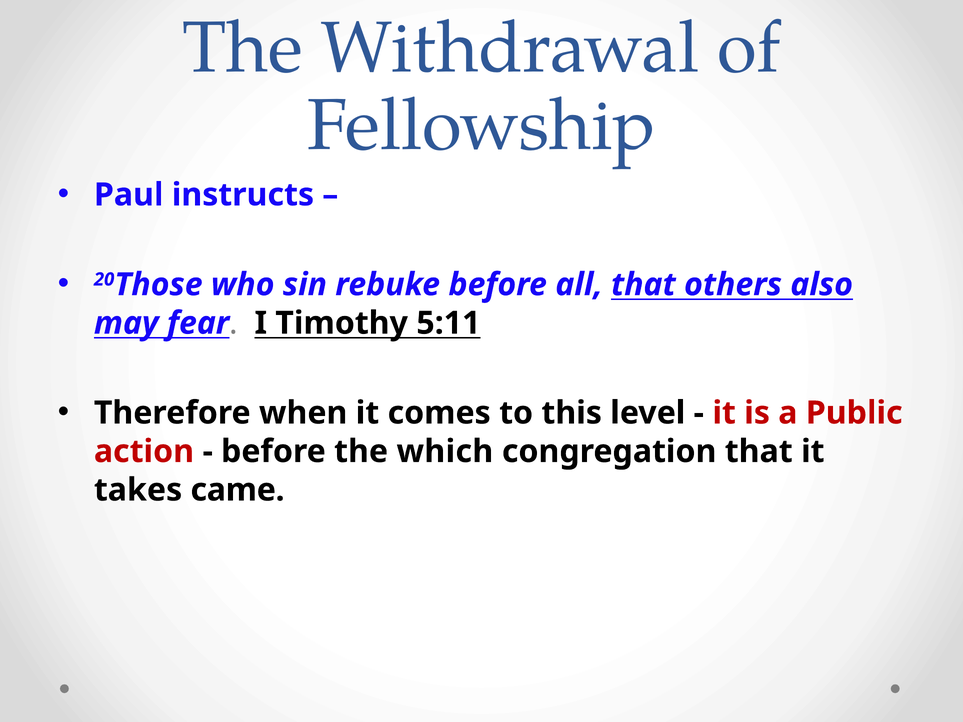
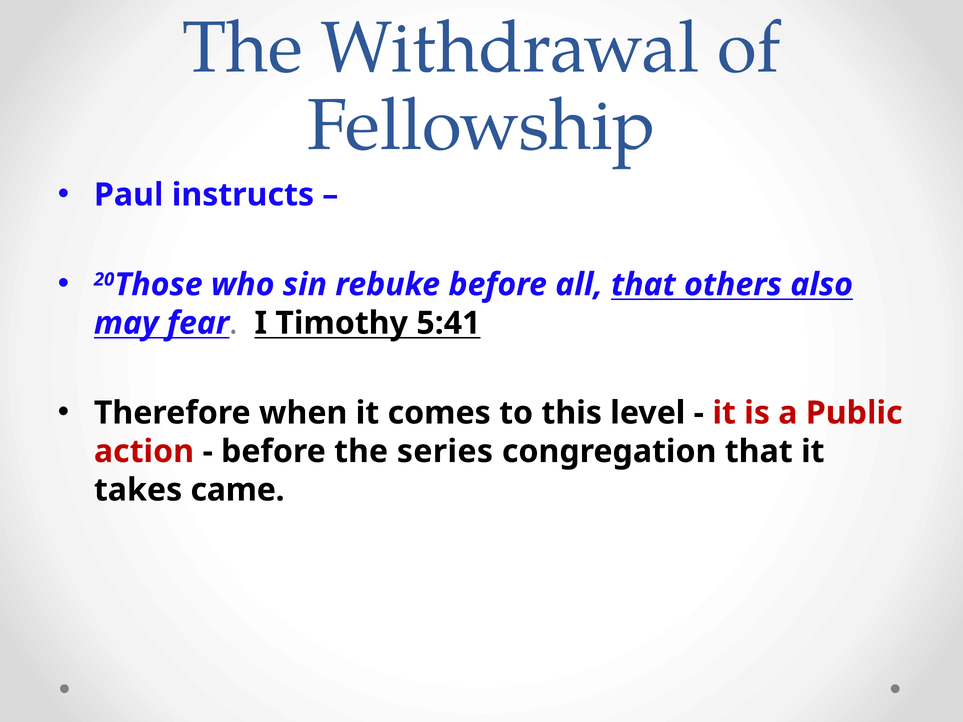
5:11: 5:11 -> 5:41 (448, 323)
which: which -> series (445, 452)
